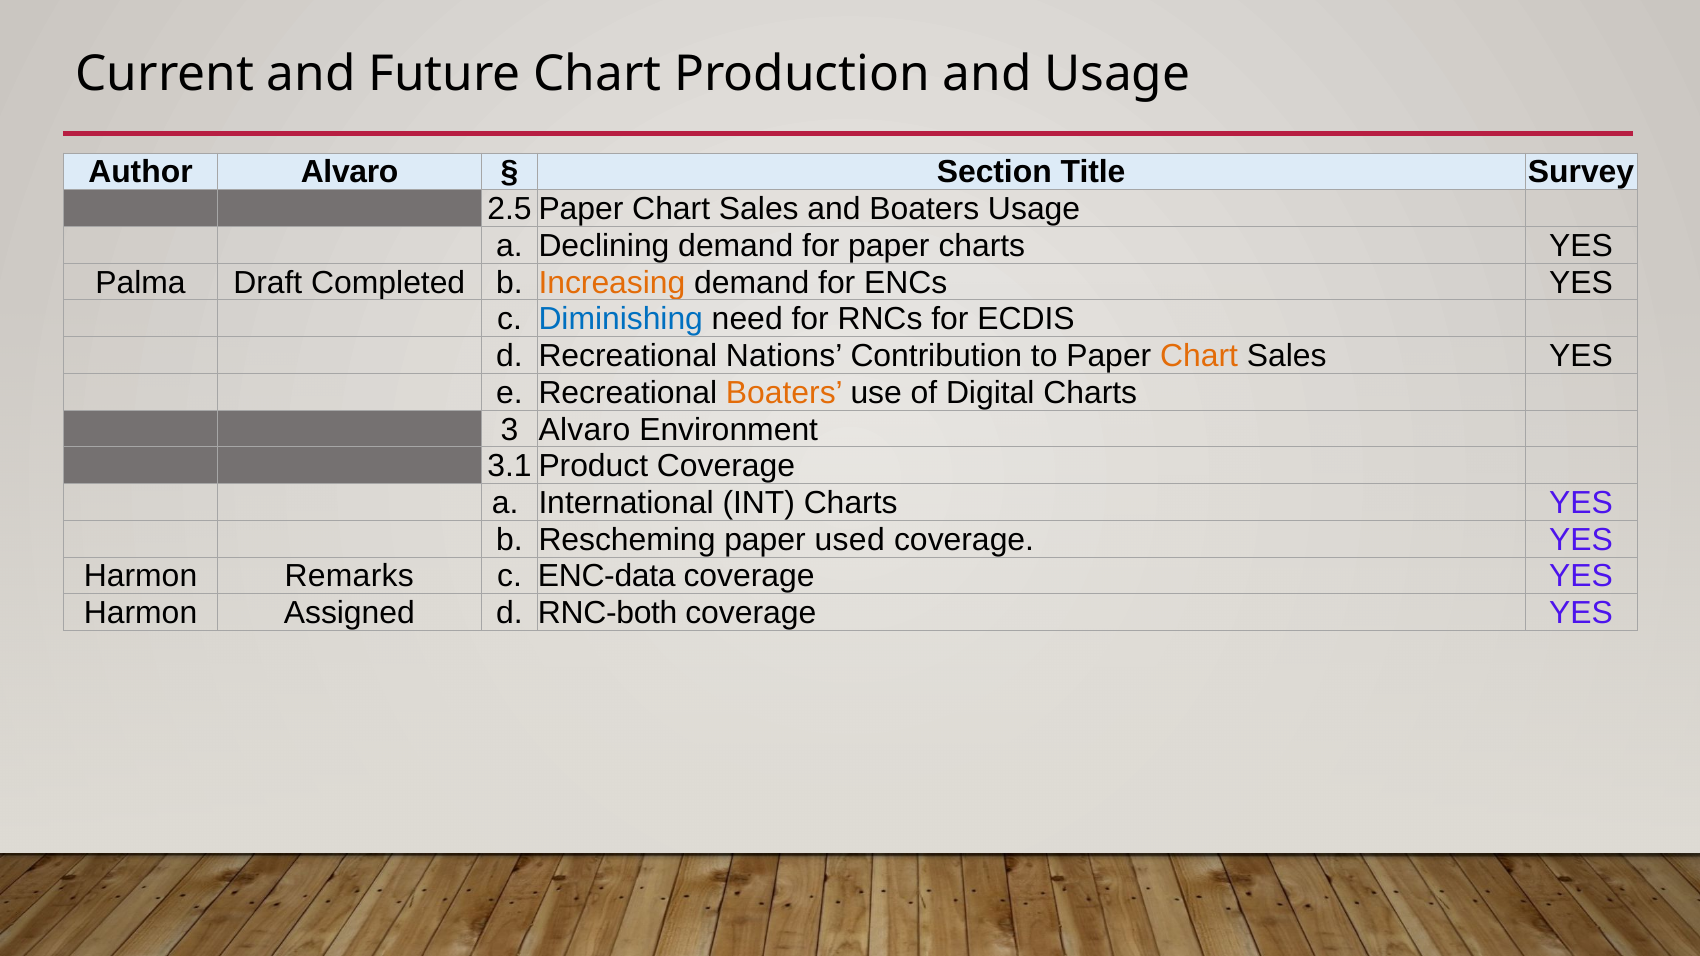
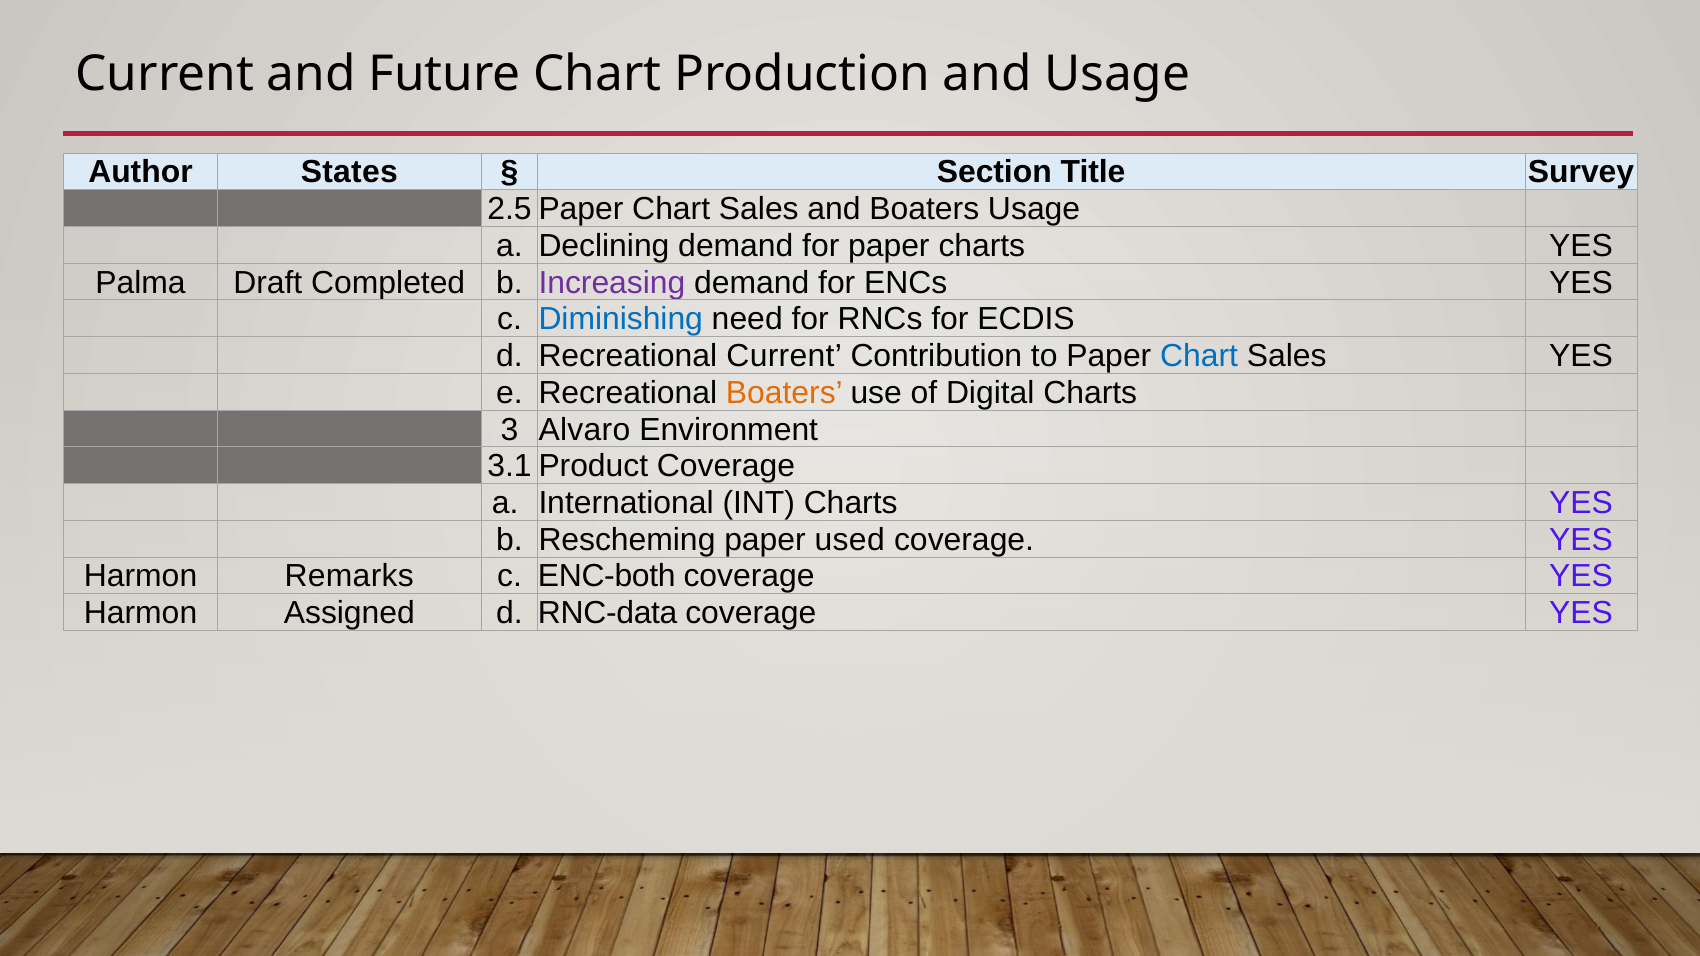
Author Alvaro: Alvaro -> States (349, 172)
Increasing colour: orange -> purple (612, 283)
Recreational Nations: Nations -> Current (784, 356)
Chart colour: orange -> blue (1199, 356)
ENC-data: ENC-data -> ENC-both (607, 577)
RNC-both: RNC-both -> RNC-data (608, 613)
